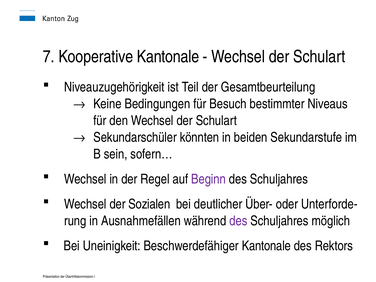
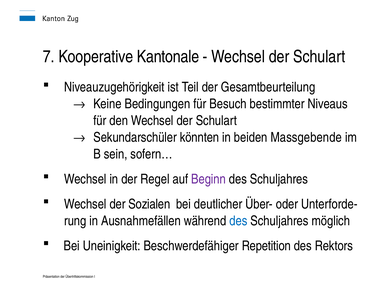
Sekundarstufe: Sekundarstufe -> Massgebende (306, 137)
des colour: purple -> blue (238, 221)
Beschwerdefähiger Kantonale: Kantonale -> Repetition (266, 246)
